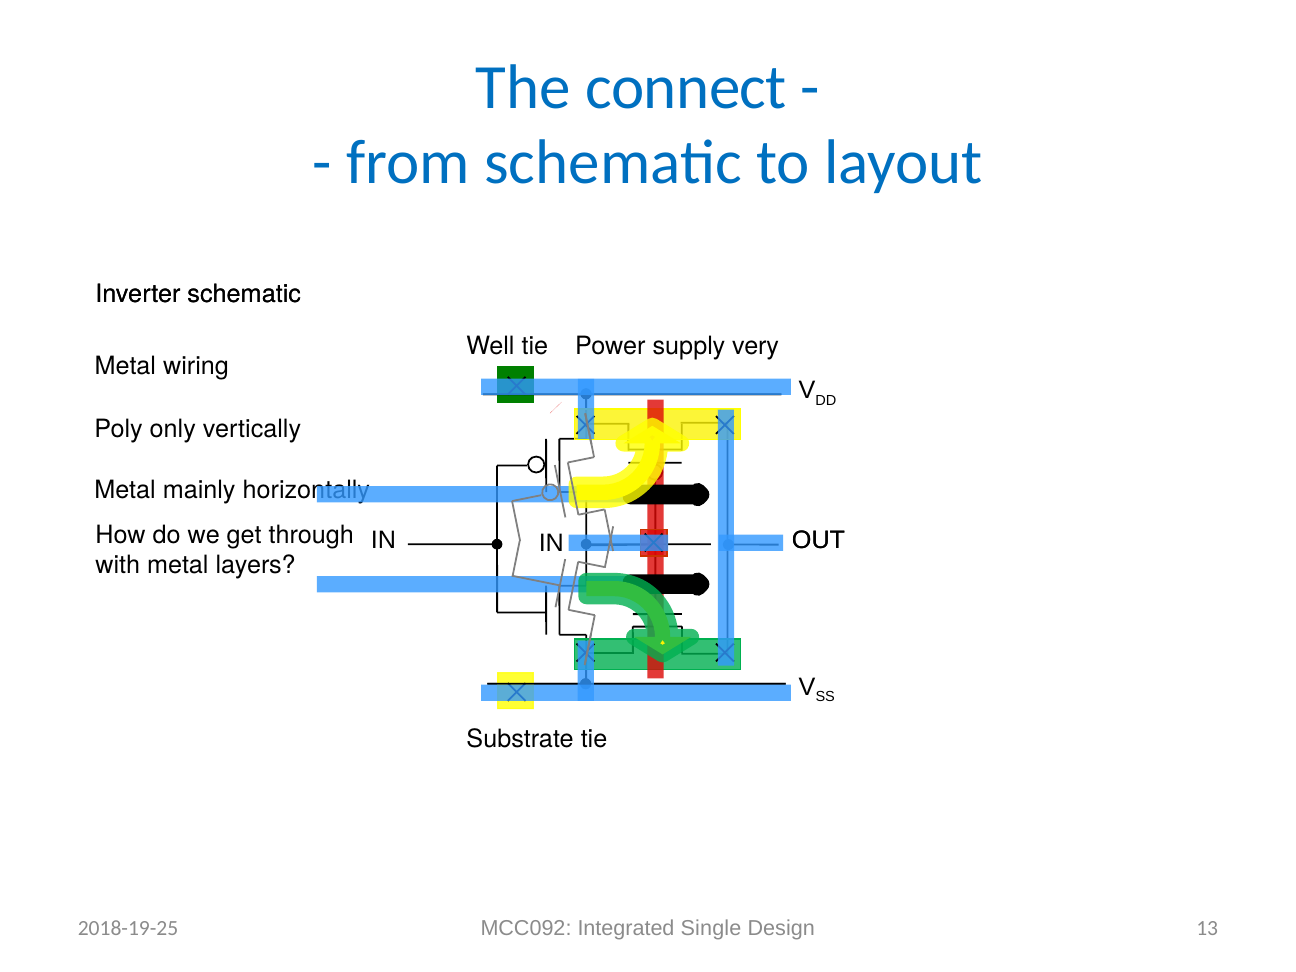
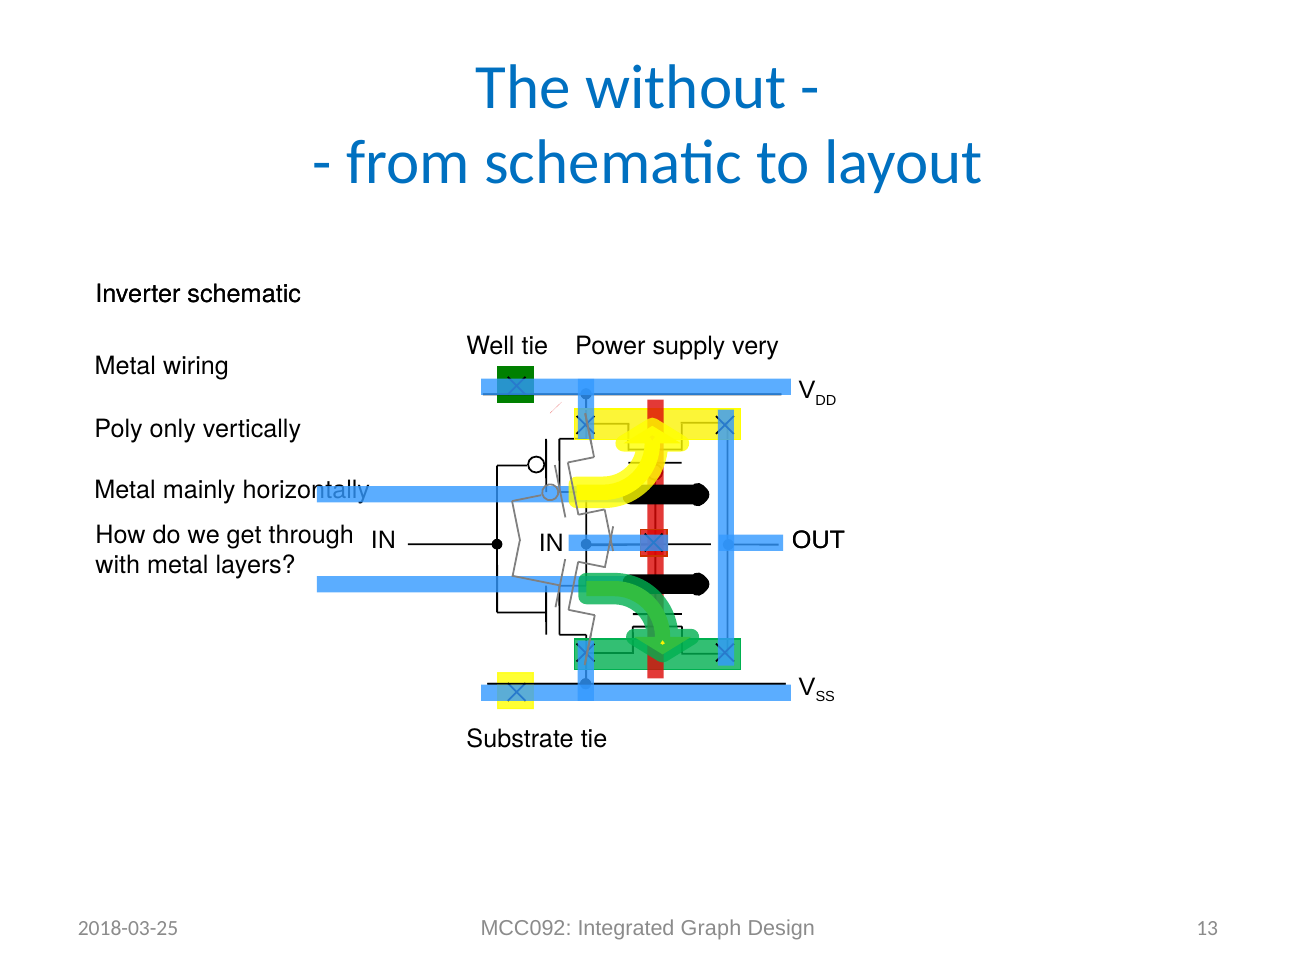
connect: connect -> without (686, 88)
Single: Single -> Graph (711, 928)
2018-19-25: 2018-19-25 -> 2018-03-25 (128, 928)
